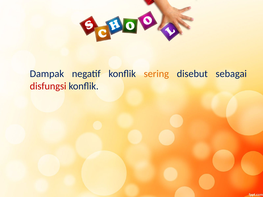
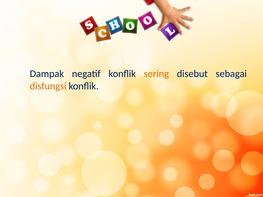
disfungsi colour: red -> orange (48, 86)
